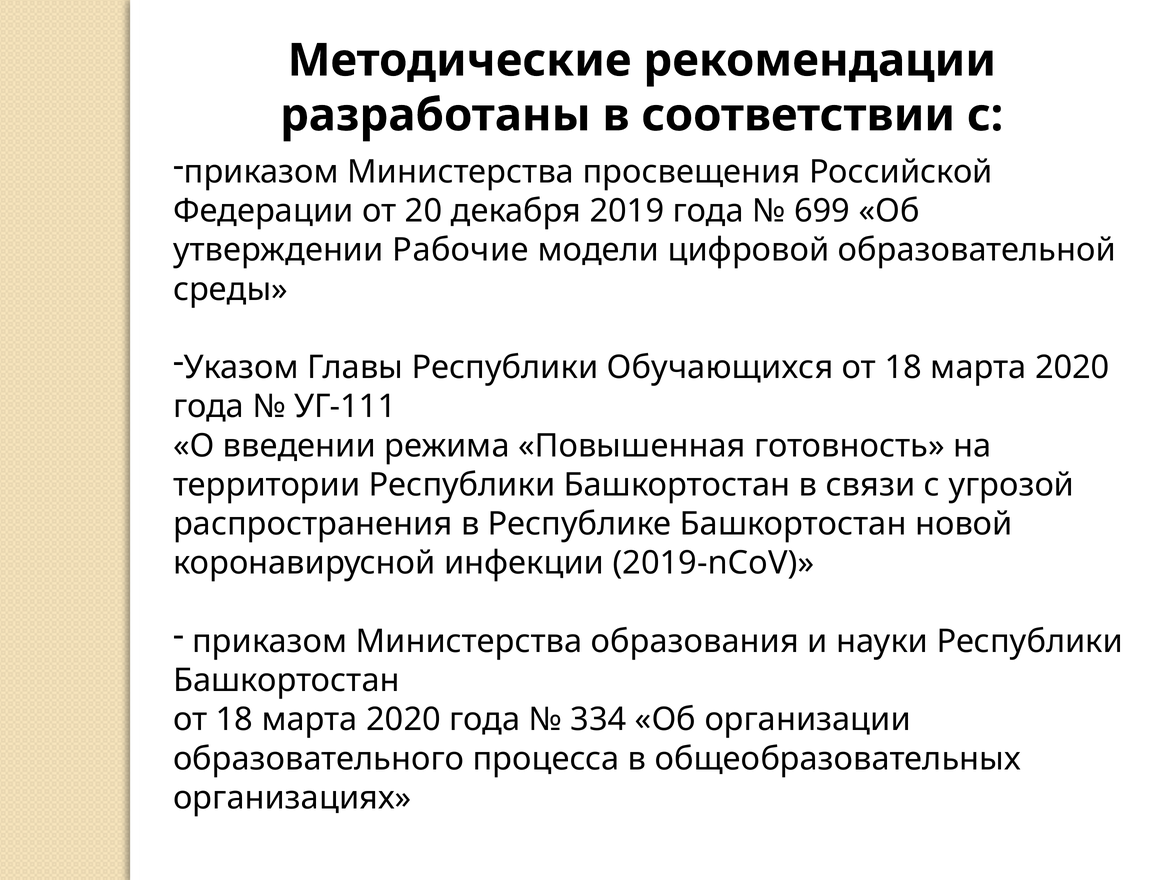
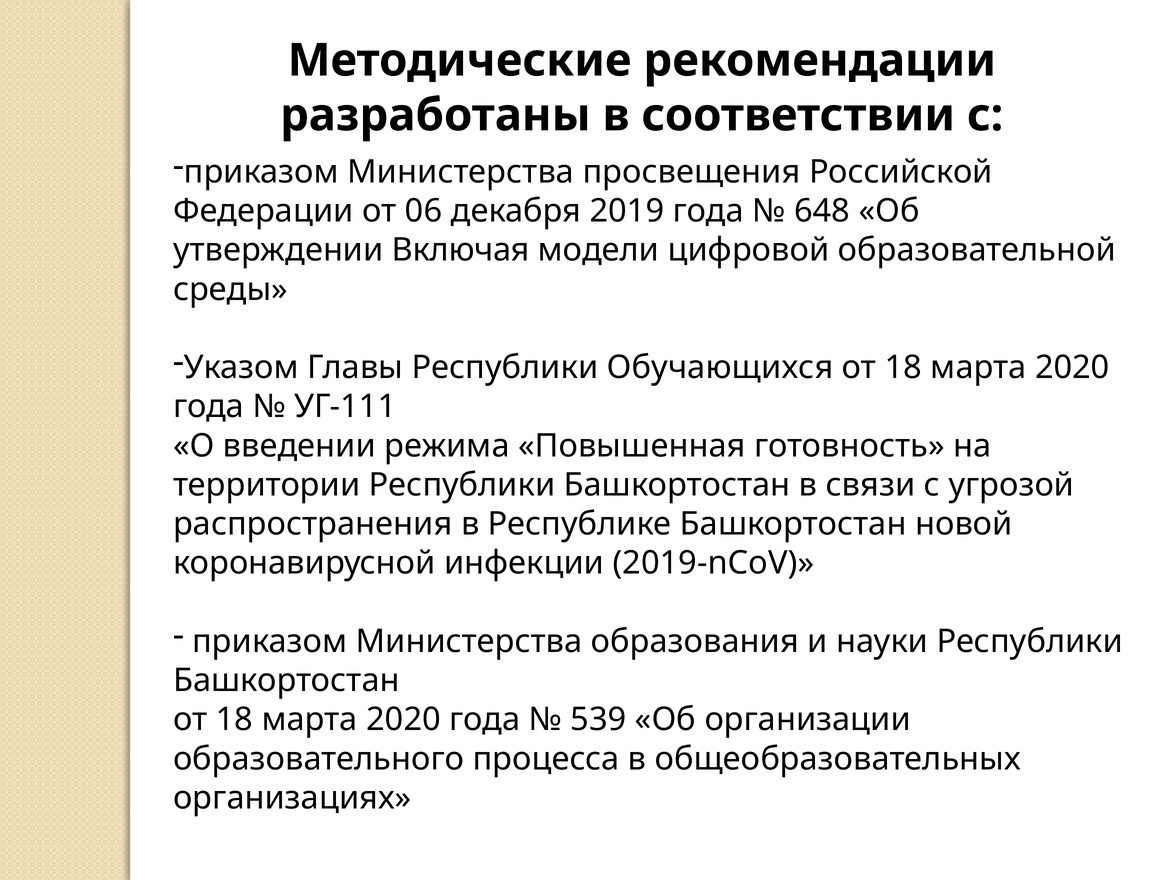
20: 20 -> 06 (424, 211)
699: 699 -> 648 (822, 211)
Рабочие: Рабочие -> Включая (461, 250)
334: 334 -> 539 (598, 720)
